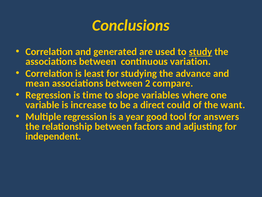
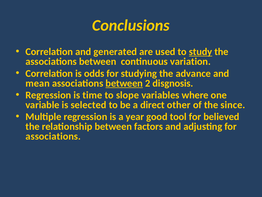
least: least -> odds (94, 73)
between underline: none -> present (124, 83)
compare: compare -> disgnosis (173, 83)
increase: increase -> selected (89, 105)
could: could -> other (179, 105)
want: want -> since (233, 105)
answers: answers -> believed (221, 116)
independent: independent -> associations (53, 136)
